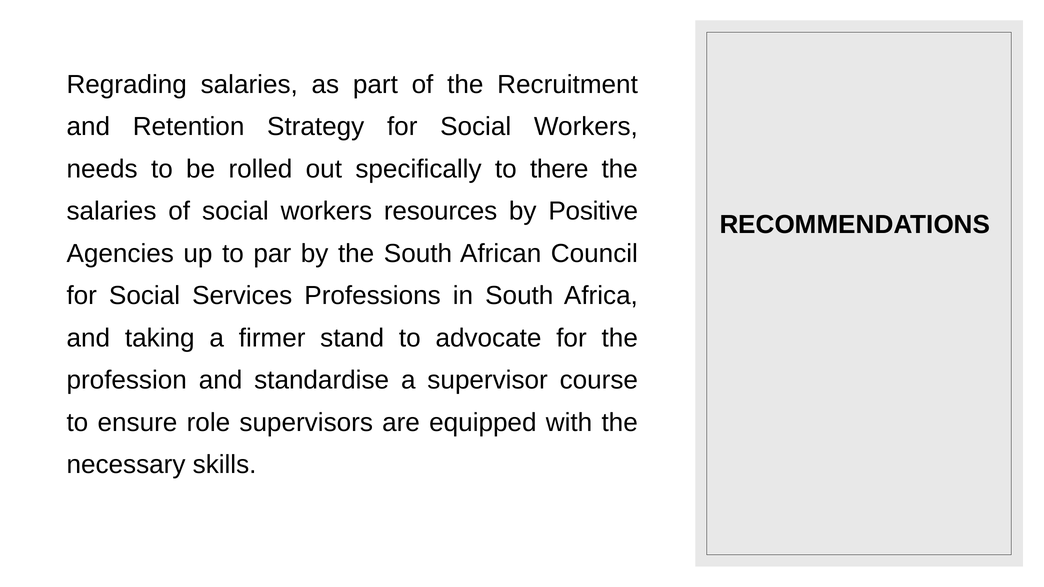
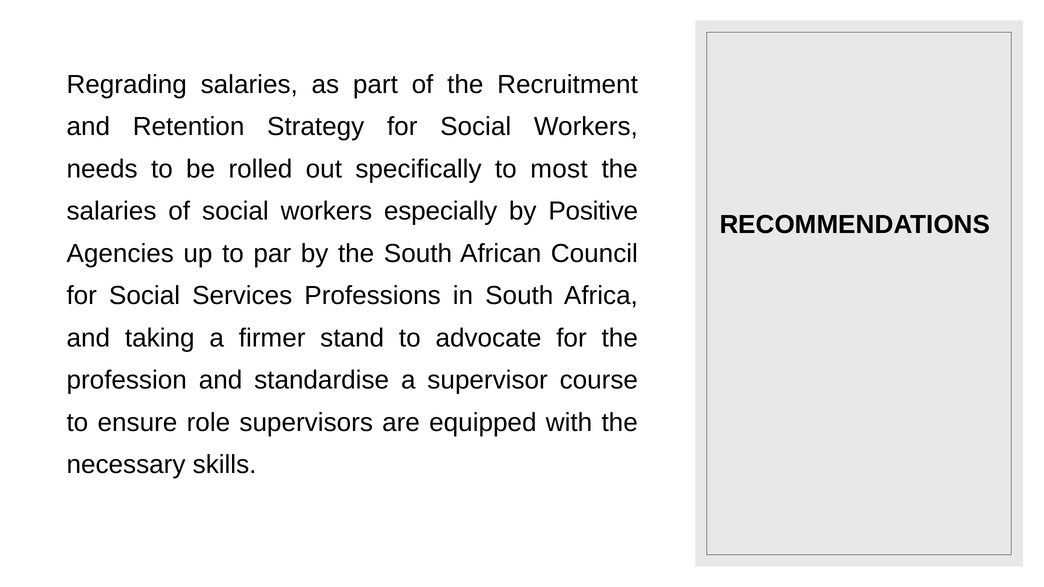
there: there -> most (559, 169)
resources: resources -> especially (441, 211)
